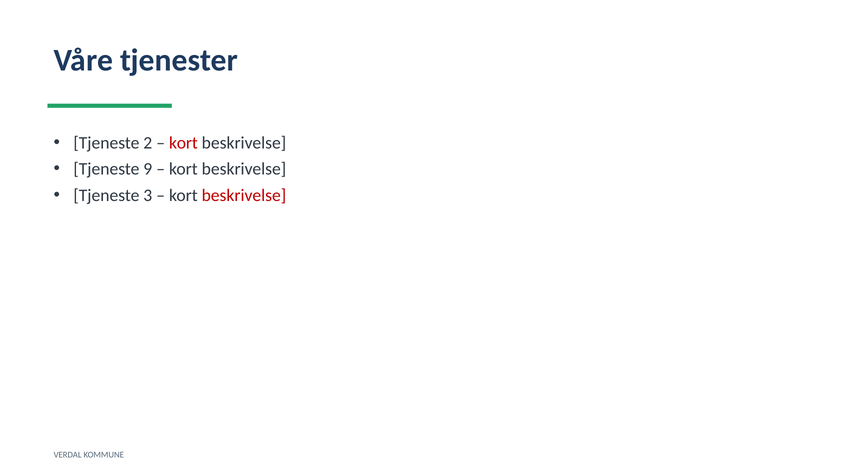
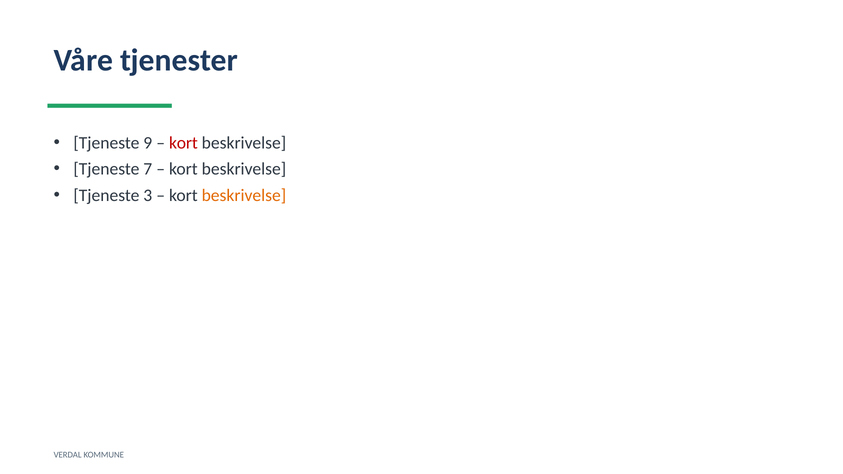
2: 2 -> 9 (148, 143)
9: 9 -> 7 (148, 169)
beskrivelse colour: red -> orange (244, 195)
